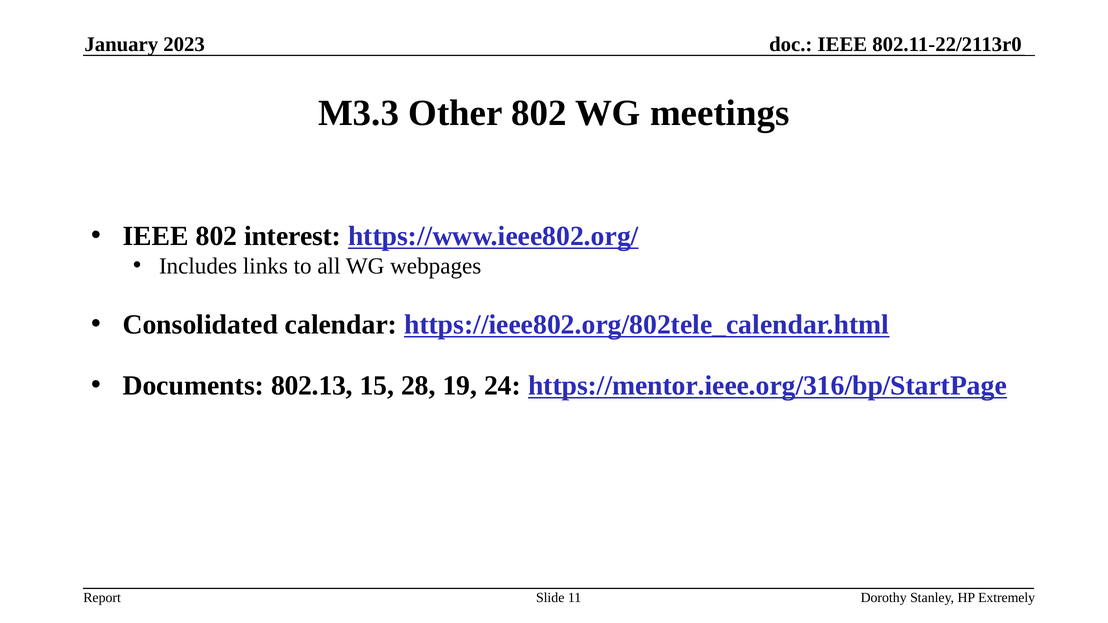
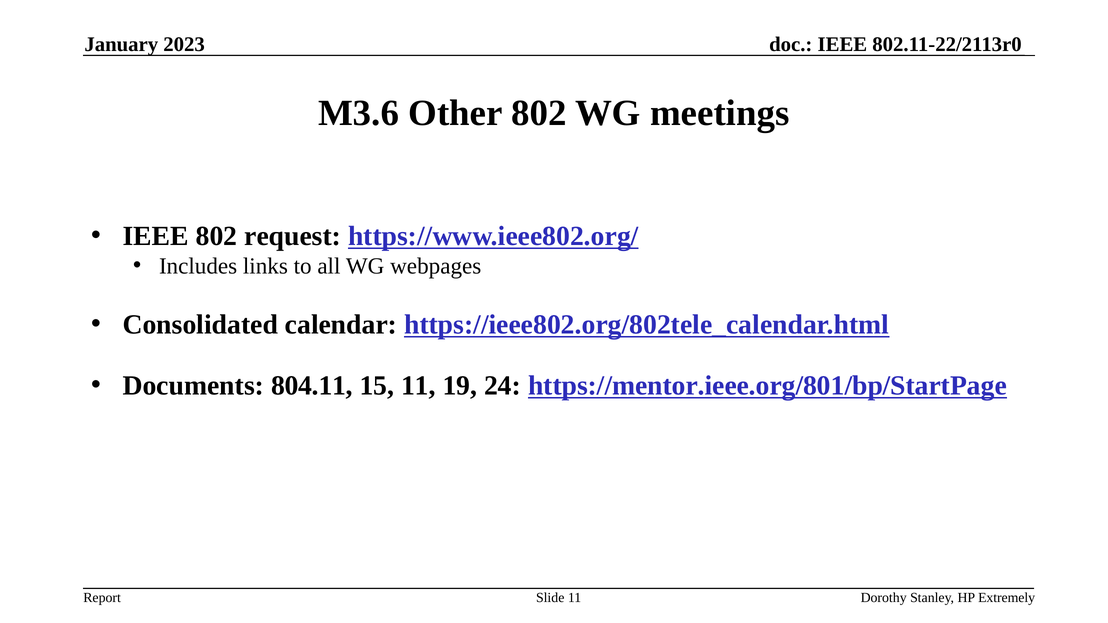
M3.3: M3.3 -> M3.6 (359, 113)
interest: interest -> request (293, 236)
802.13: 802.13 -> 804.11 (312, 386)
15 28: 28 -> 11 (418, 386)
https://mentor.ieee.org/316/bp/StartPage: https://mentor.ieee.org/316/bp/StartPage -> https://mentor.ieee.org/801/bp/StartPage (767, 386)
